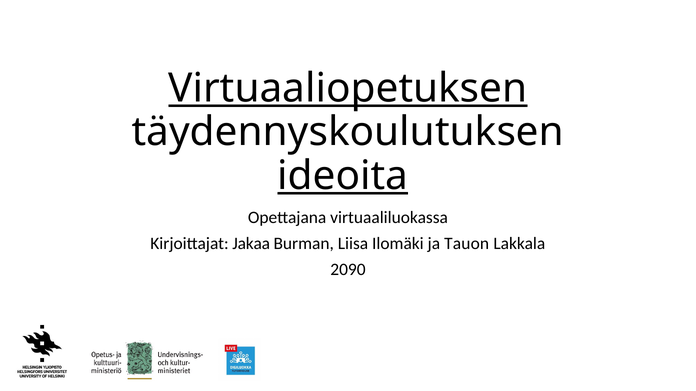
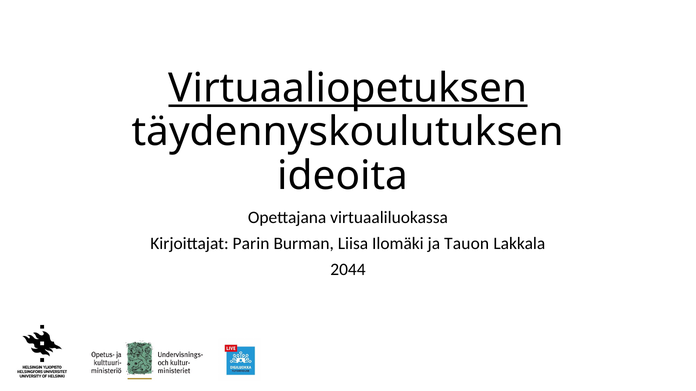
ideoita underline: present -> none (343, 176)
Jakaa: Jakaa -> Parin (251, 244)
2090: 2090 -> 2044 (348, 270)
